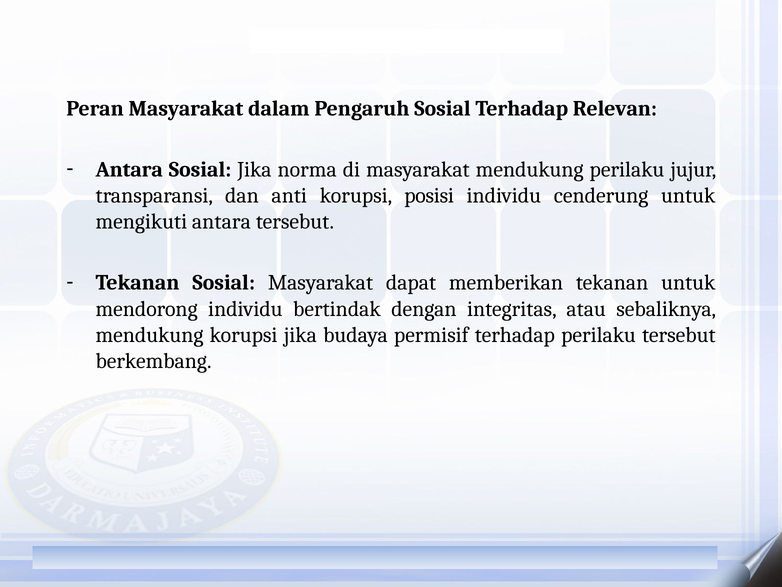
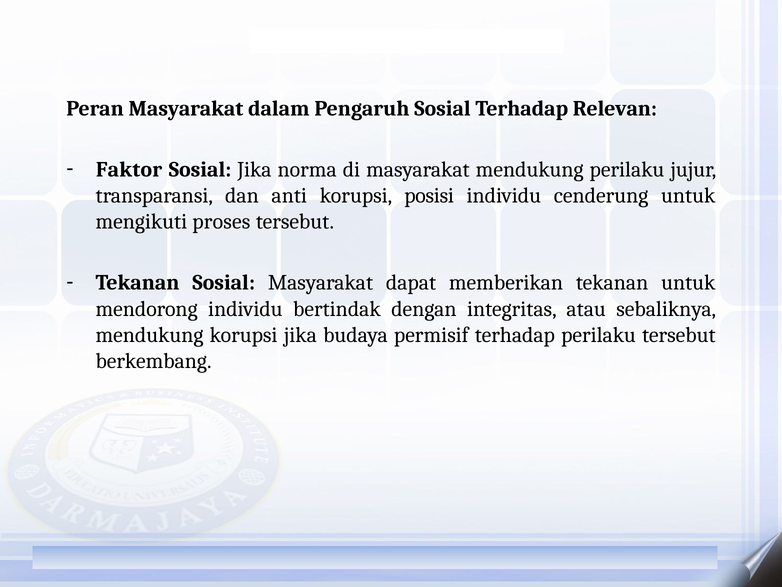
Antara: Antara -> Faktor (129, 169)
mengikuti antara: antara -> proses (221, 222)
